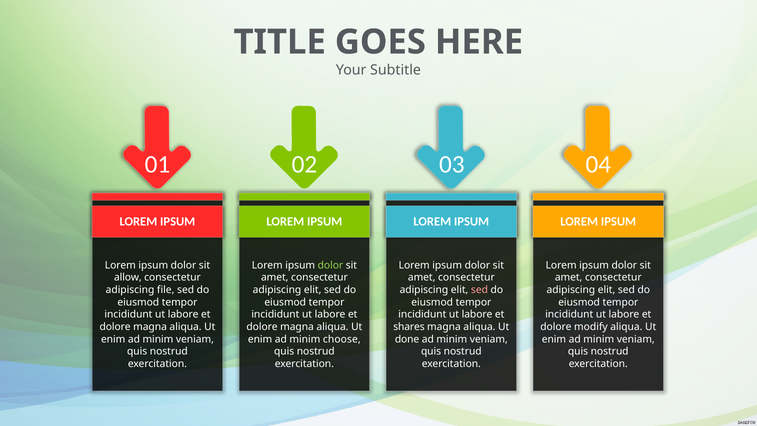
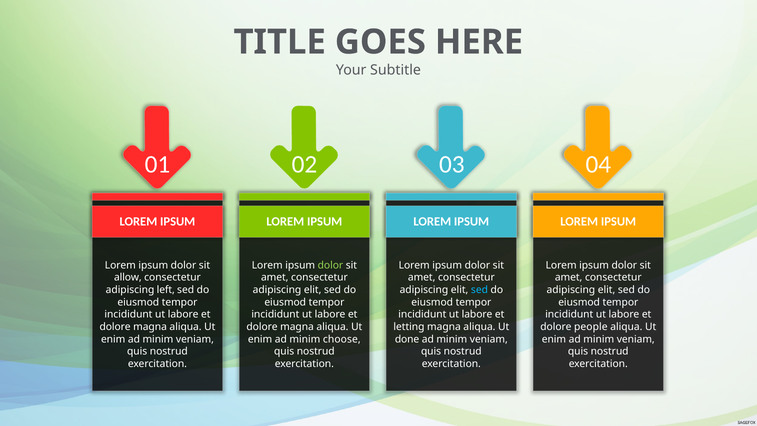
file: file -> left (166, 290)
sed colour: pink -> light blue (479, 290)
shares: shares -> letting (409, 327)
modify: modify -> people (591, 327)
